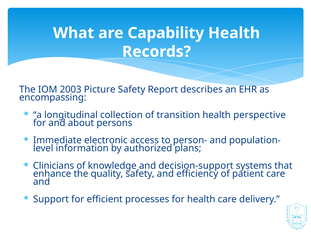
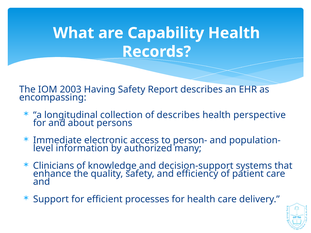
Picture: Picture -> Having (100, 90)
of transition: transition -> describes (178, 115)
plans: plans -> many (188, 148)
